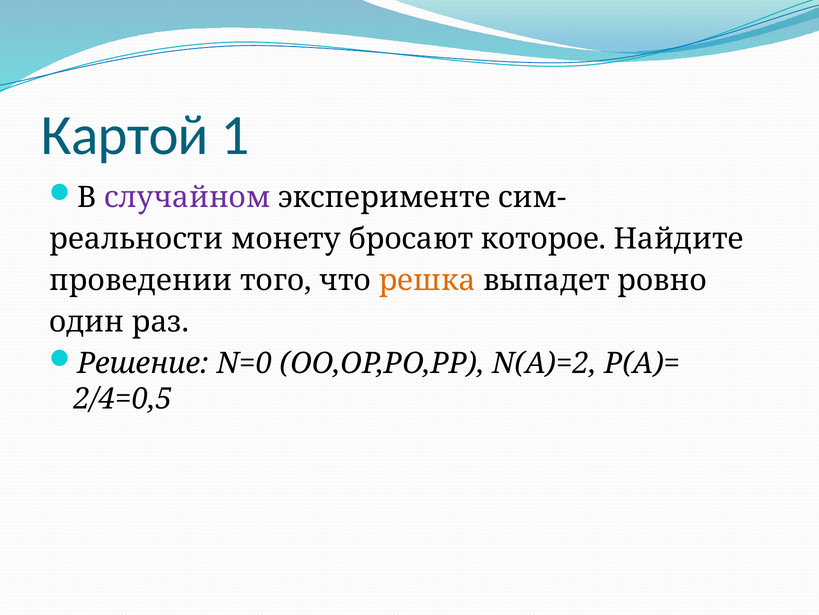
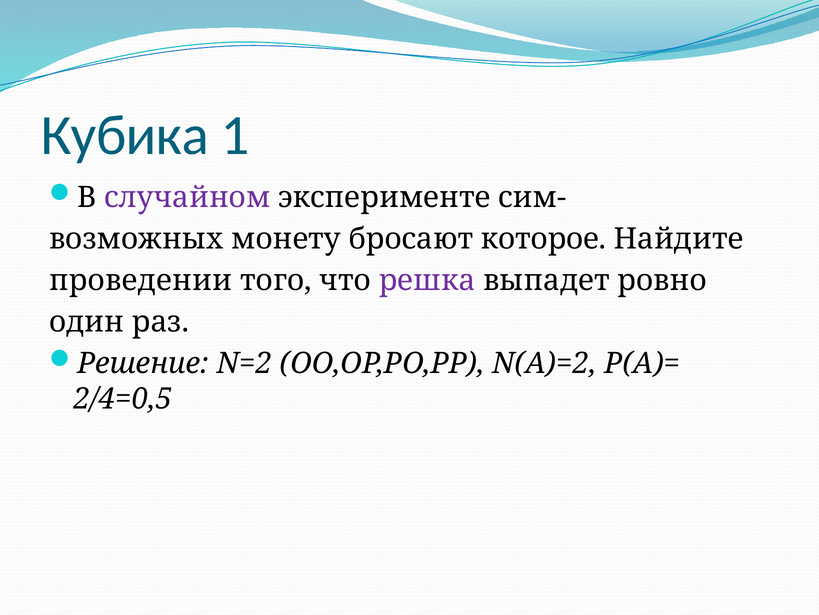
Картой: Картой -> Кубика (125, 135)
реальности: реальности -> возможных (136, 239)
решка colour: orange -> purple (427, 280)
N=0: N=0 -> N=2 (244, 363)
